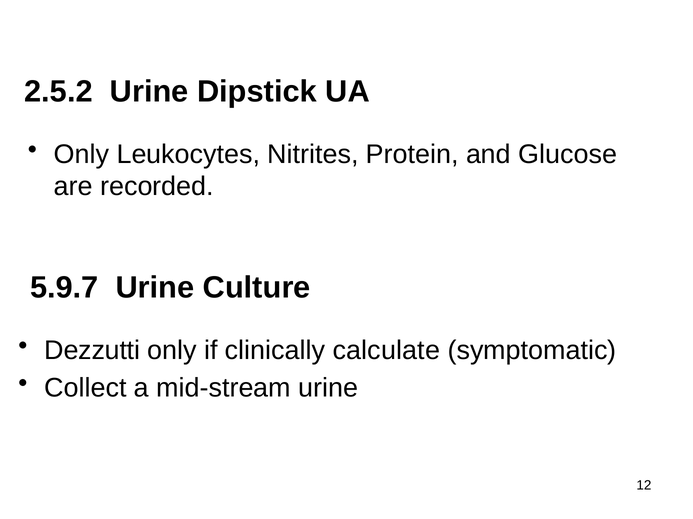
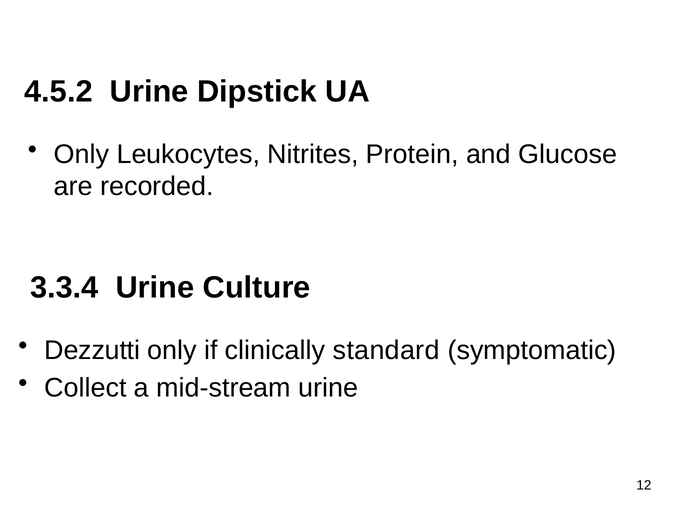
2.5.2: 2.5.2 -> 4.5.2 (58, 92)
5.9.7: 5.9.7 -> 3.3.4 (64, 288)
calculate: calculate -> standard (386, 351)
